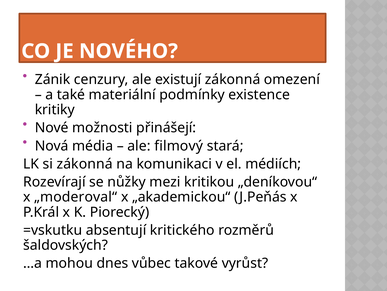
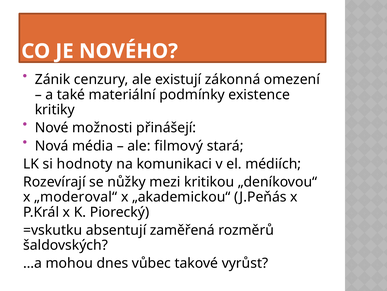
si zákonná: zákonná -> hodnoty (85, 163)
kritického: kritického -> zaměřená (182, 230)
